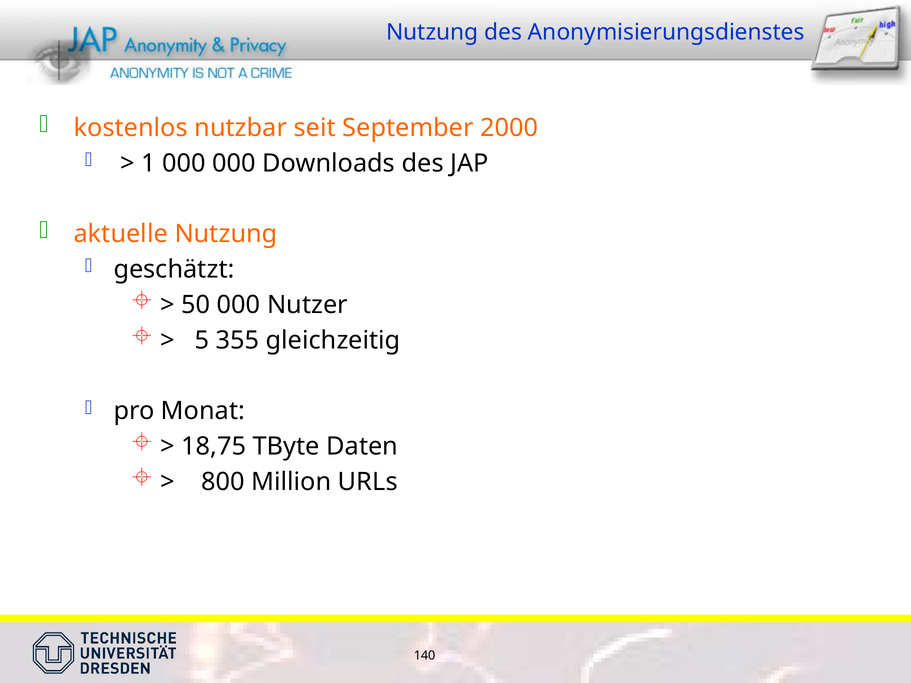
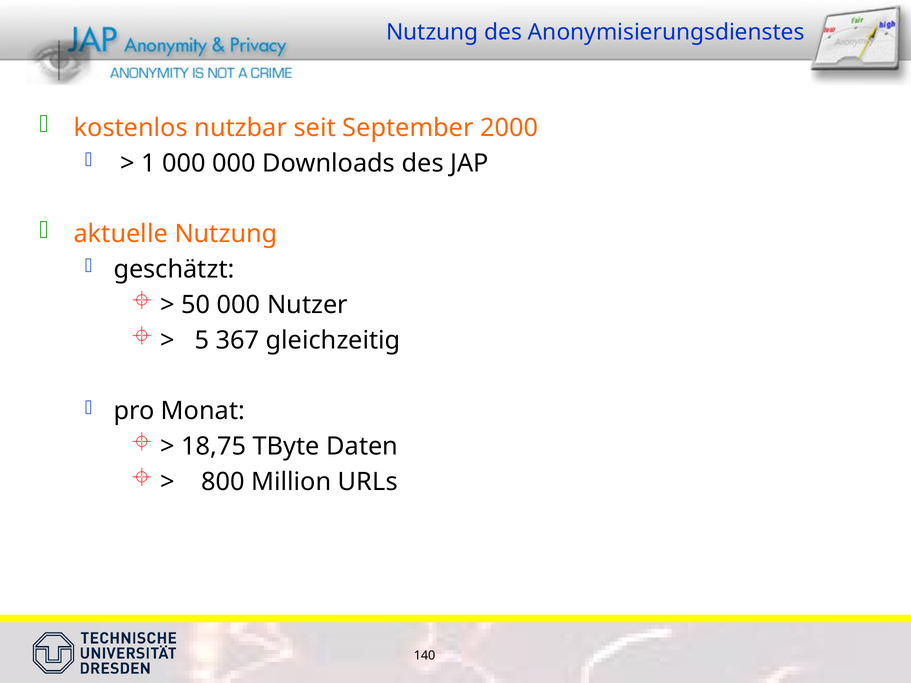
355: 355 -> 367 (237, 340)
